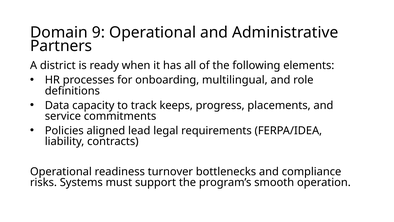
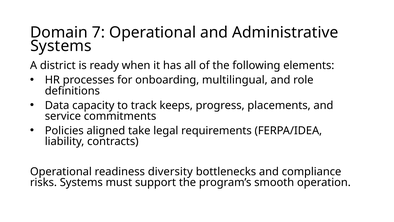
9: 9 -> 7 (98, 32)
Partners: Partners -> Systems (61, 46)
lead: lead -> take (139, 130)
turnover: turnover -> diversity (170, 171)
